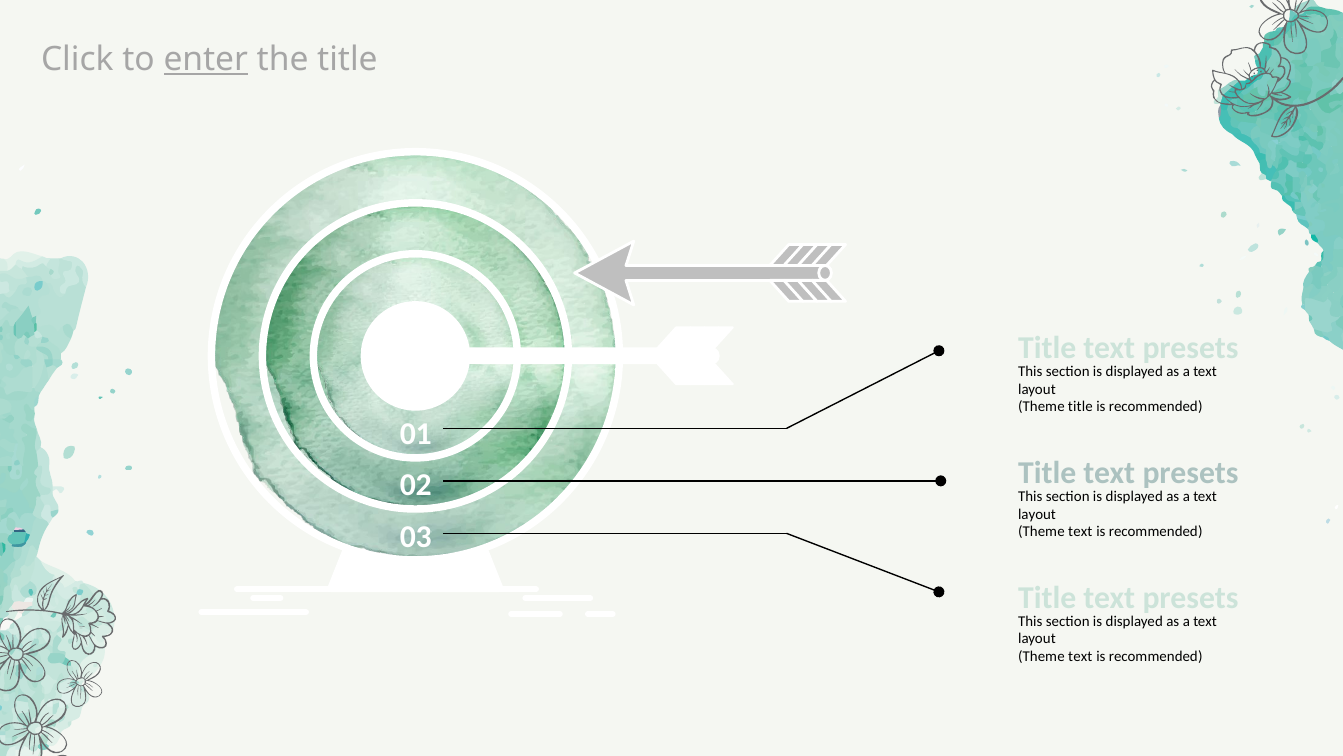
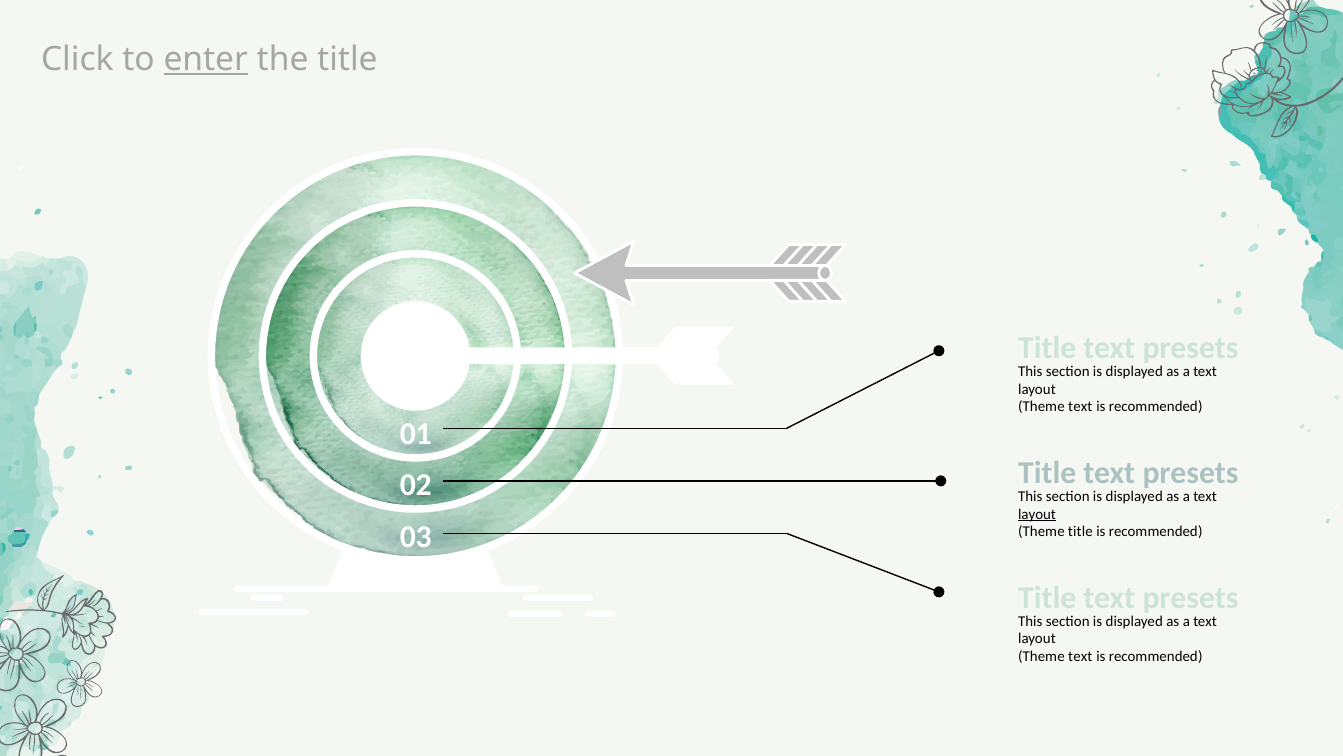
title: title -> text (1080, 406)
layout underline: none -> present (1037, 514)
text: text -> title (1080, 531)
